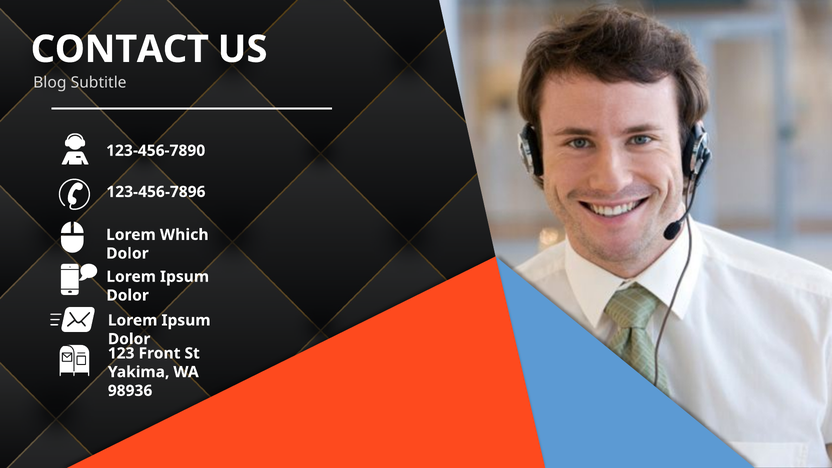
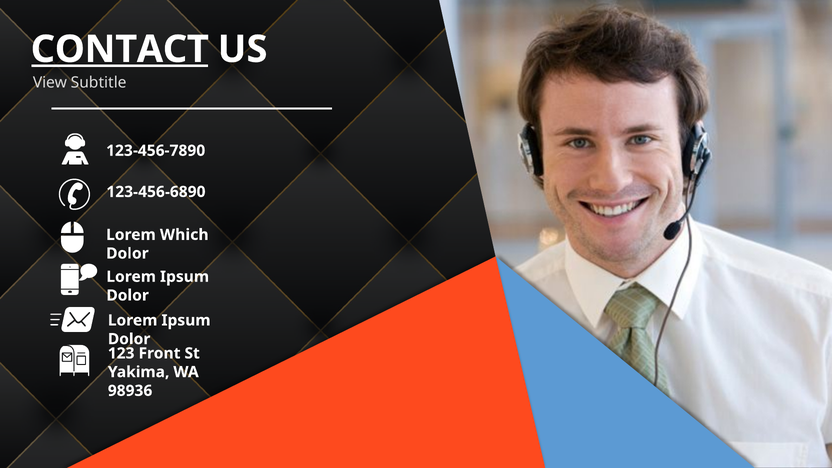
CONTACT underline: none -> present (120, 49)
Blog: Blog -> View (50, 83)
123-456-7896: 123-456-7896 -> 123-456-6890 (156, 192)
